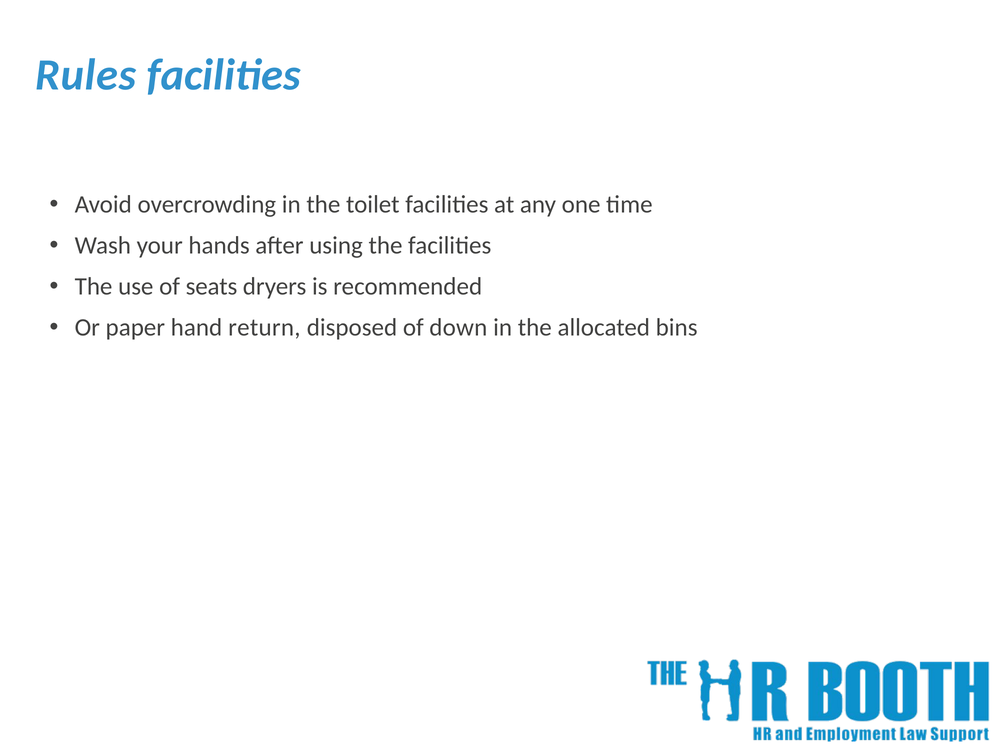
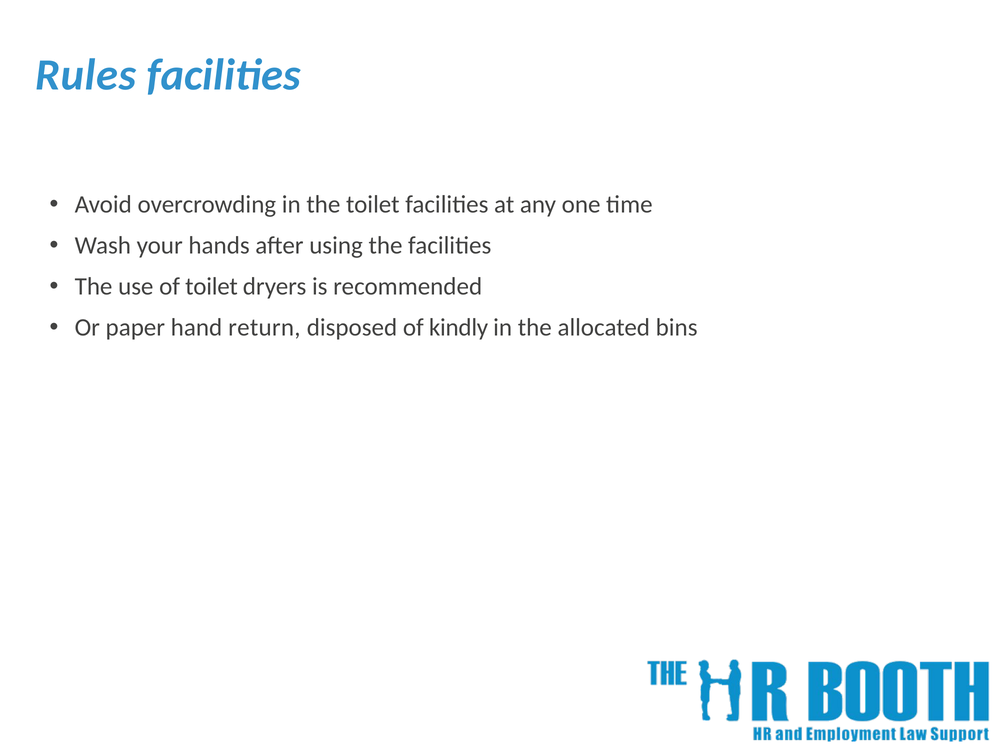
of seats: seats -> toilet (212, 287)
down: down -> kindly (459, 328)
